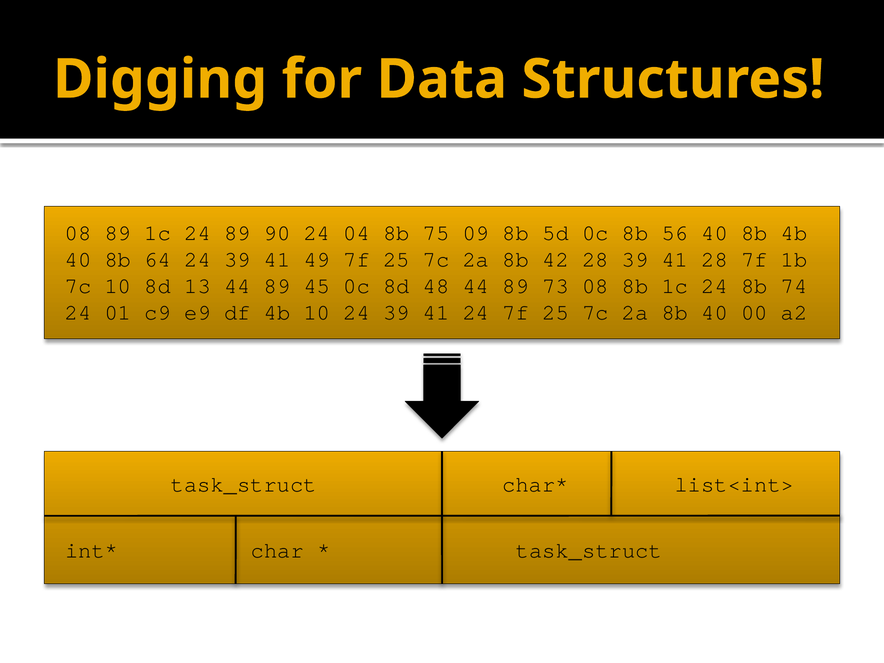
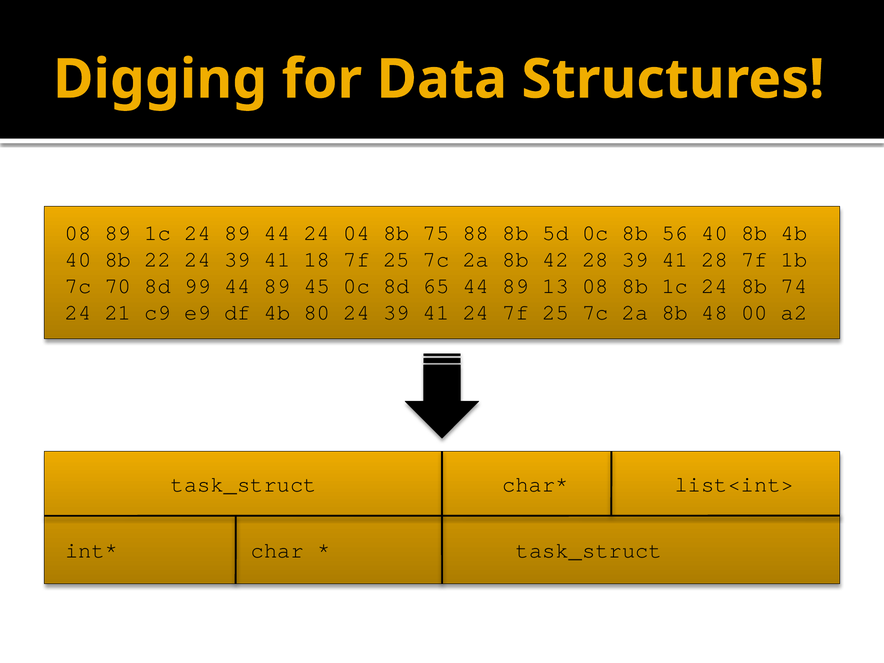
89 90: 90 -> 44 (277, 233)
09: 09 -> 88 (476, 233)
64: 64 -> 22 (158, 259)
49: 49 -> 18 (317, 259)
7c 10: 10 -> 70 (118, 286)
13: 13 -> 99 (198, 286)
48: 48 -> 65 (436, 286)
73: 73 -> 13 (556, 286)
01: 01 -> 21 (118, 312)
4b 10: 10 -> 80 (317, 312)
8b 40: 40 -> 48 (715, 312)
